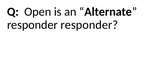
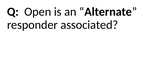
responder responder: responder -> associated (89, 25)
